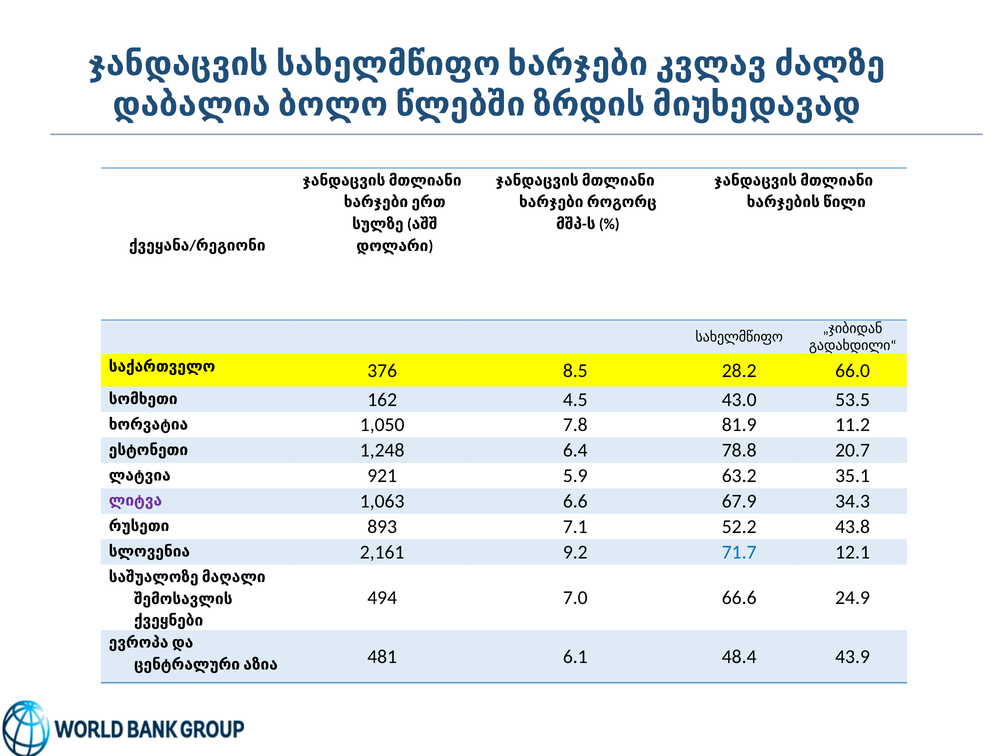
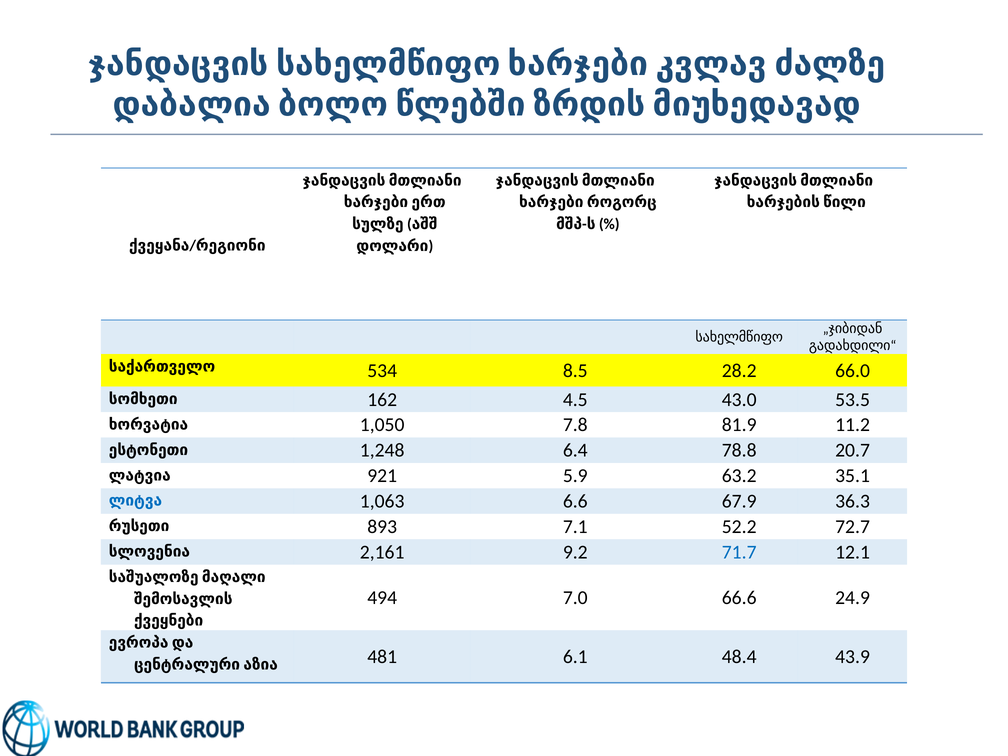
376: 376 -> 534 (382, 371)
ლიტვა colour: purple -> blue (135, 501)
34.3: 34.3 -> 36.3 (853, 501)
43.8: 43.8 -> 72.7 (853, 527)
